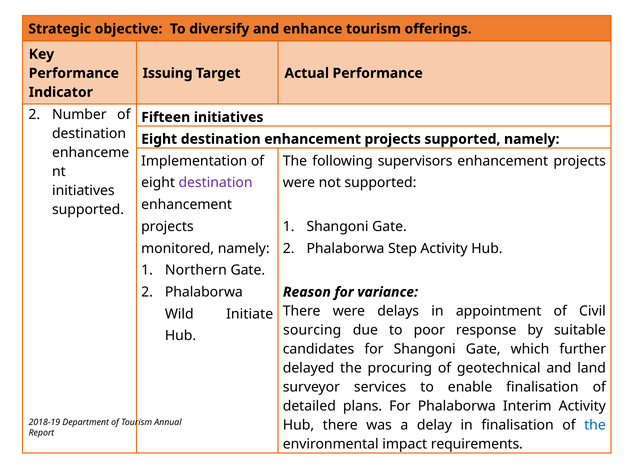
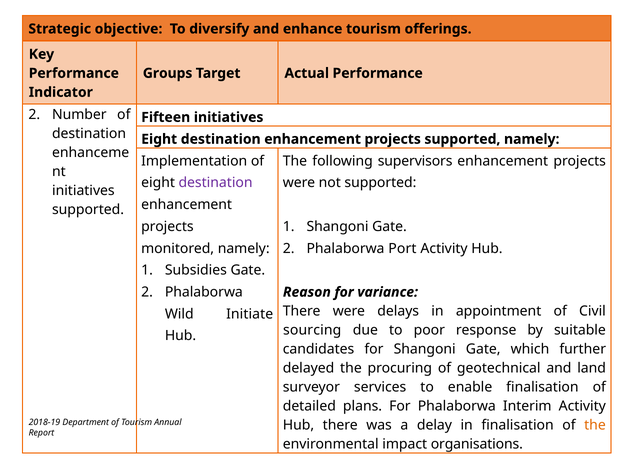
Issuing: Issuing -> Groups (168, 73)
Step: Step -> Port (402, 249)
Northern: Northern -> Subsidies (196, 270)
the colour: blue -> orange (595, 425)
requirements: requirements -> organisations (477, 445)
